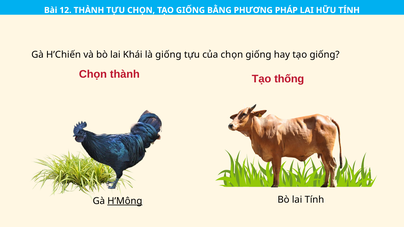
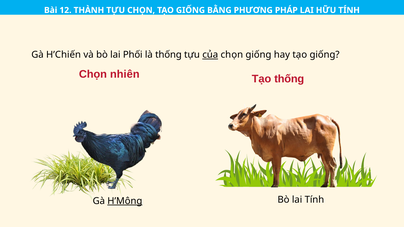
Khái: Khái -> Phối (133, 55)
là giống: giống -> thống (168, 55)
của underline: none -> present (210, 55)
Chọn thành: thành -> nhiên (125, 74)
